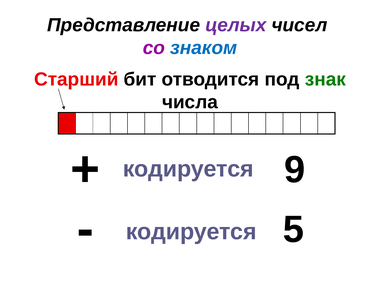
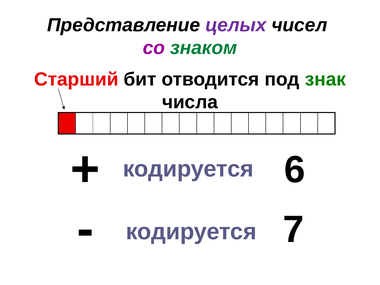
знаком colour: blue -> green (204, 48)
9: 9 -> 6 (295, 170)
5: 5 -> 7 (293, 230)
